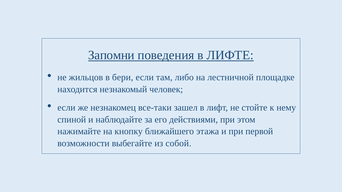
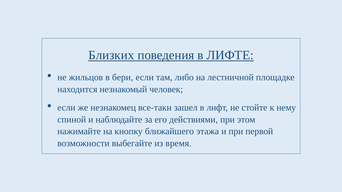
Запомни: Запомни -> Близких (111, 55)
собой: собой -> время (178, 144)
